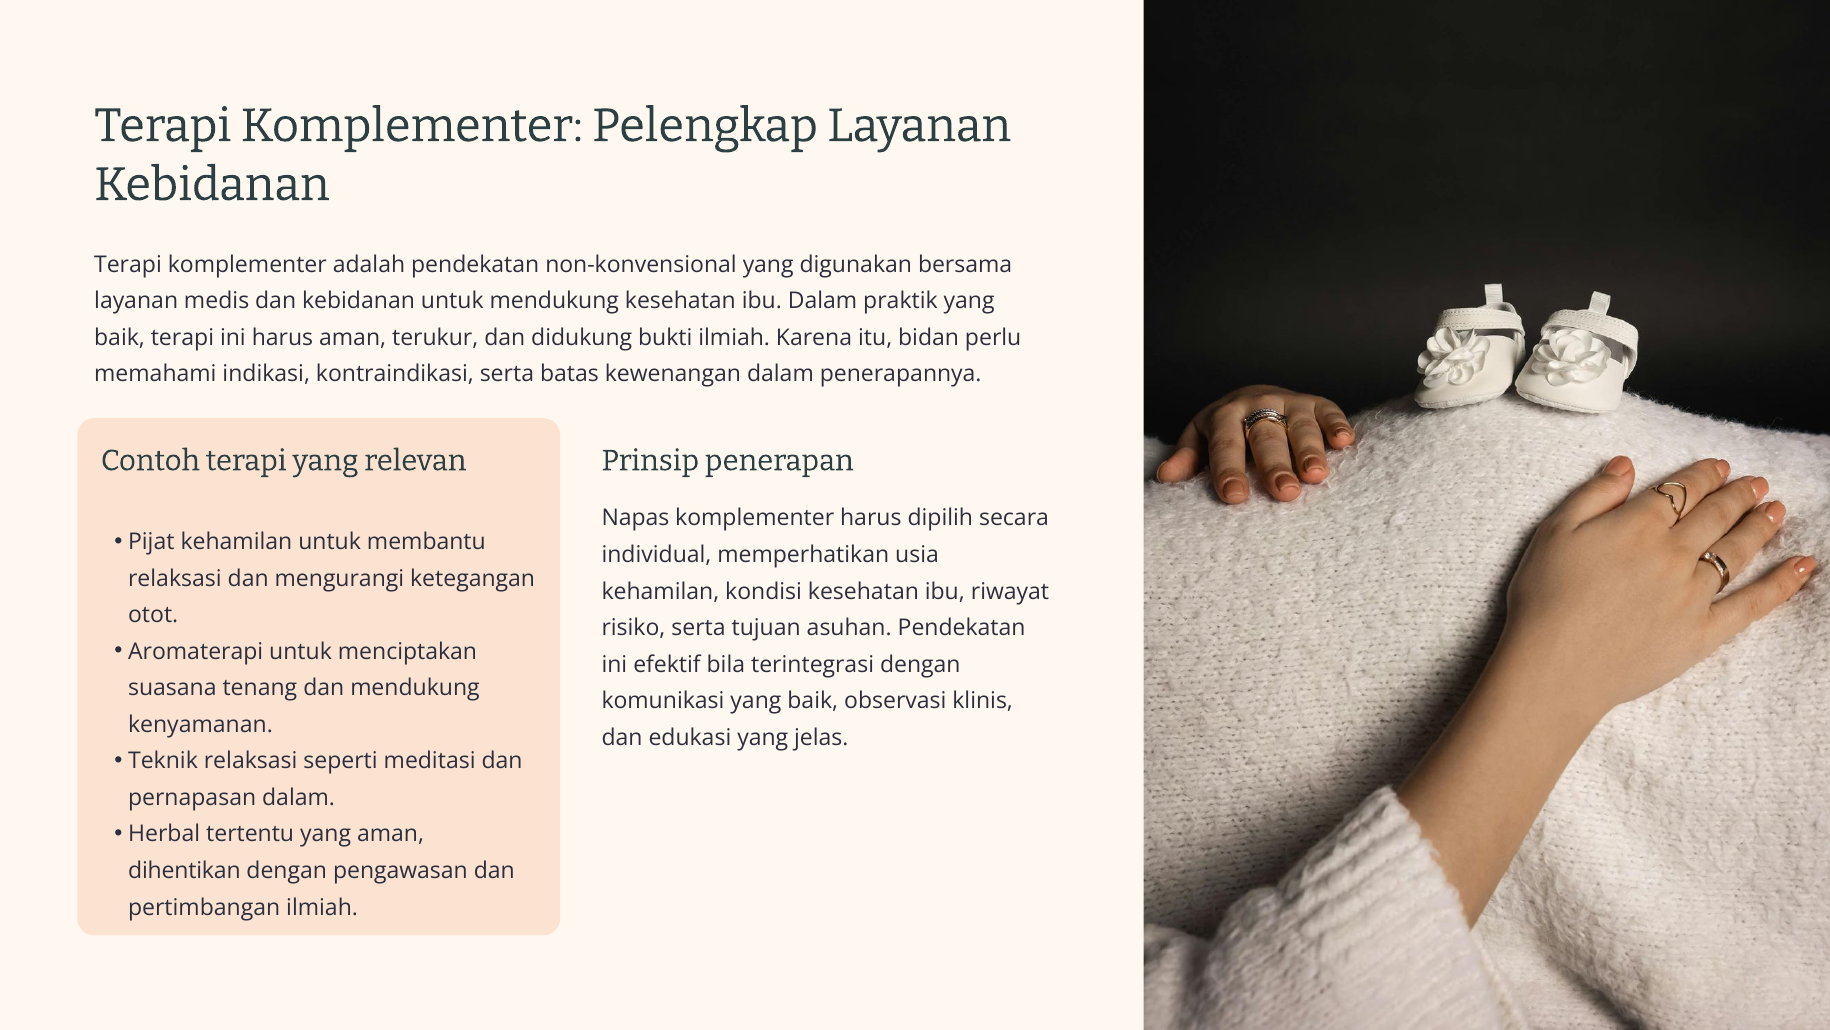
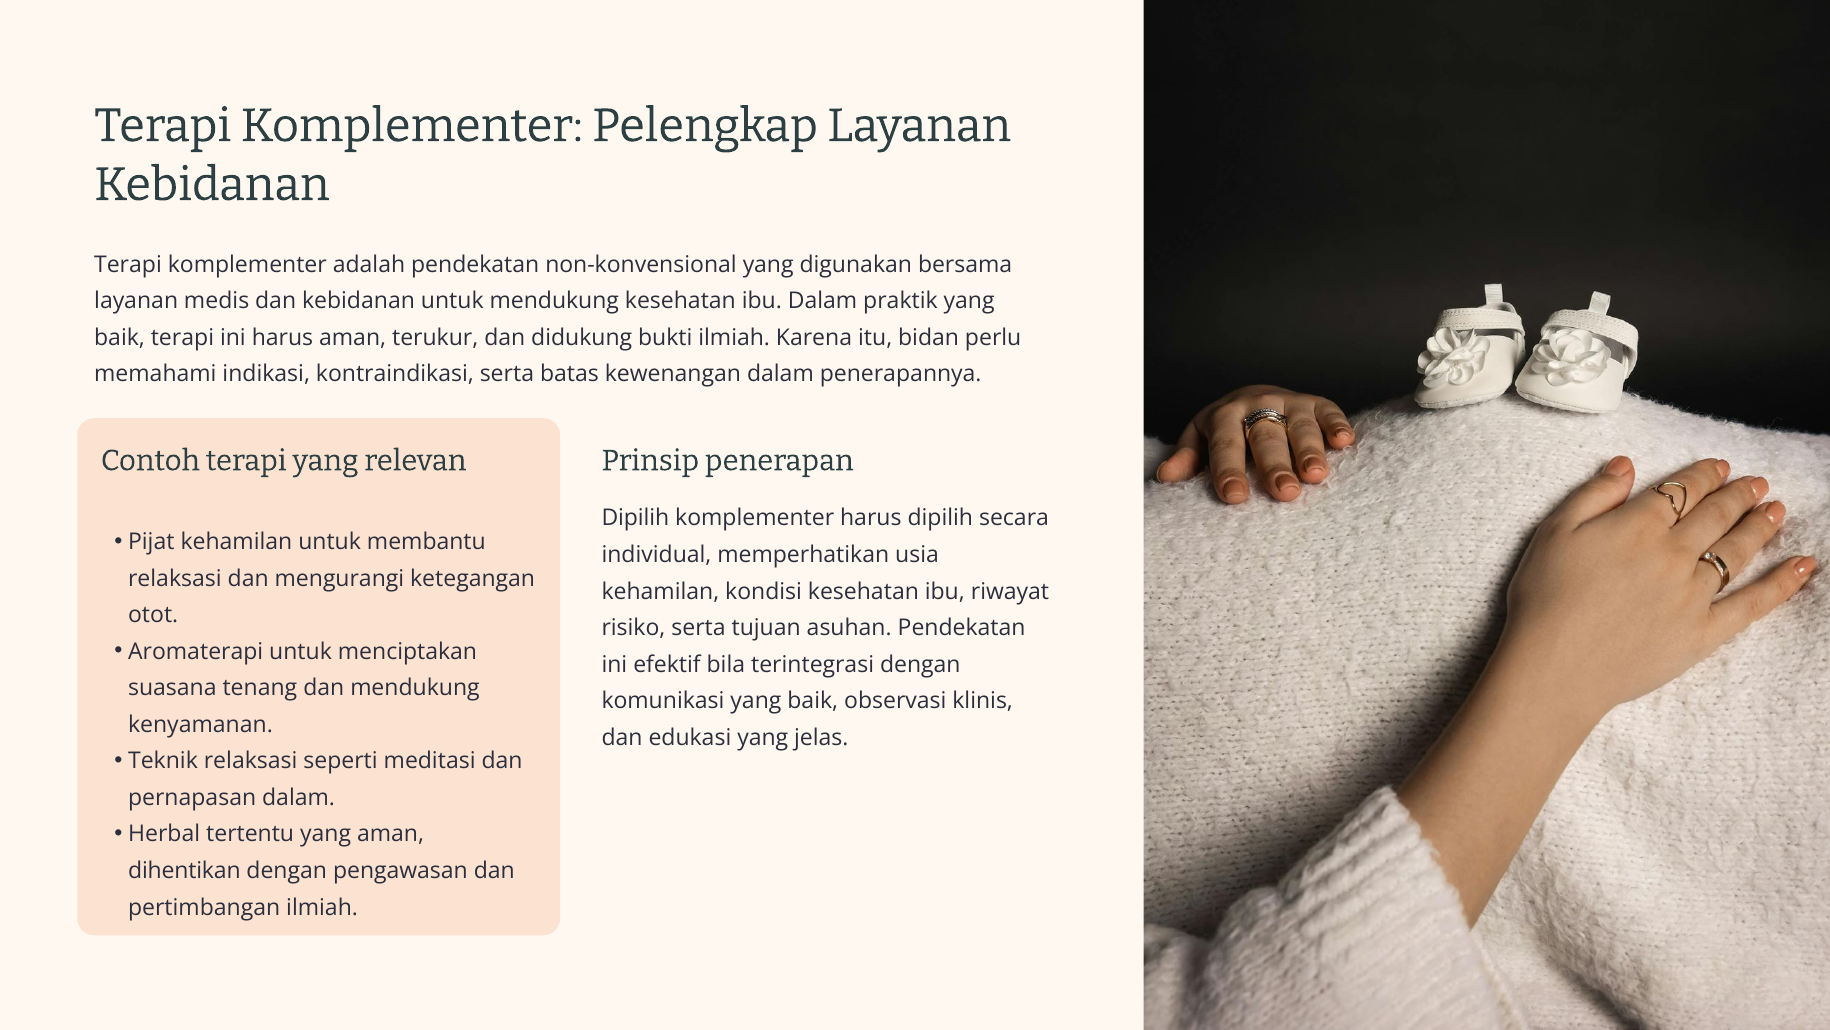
Napas: Napas -> Dipilih (635, 518)
